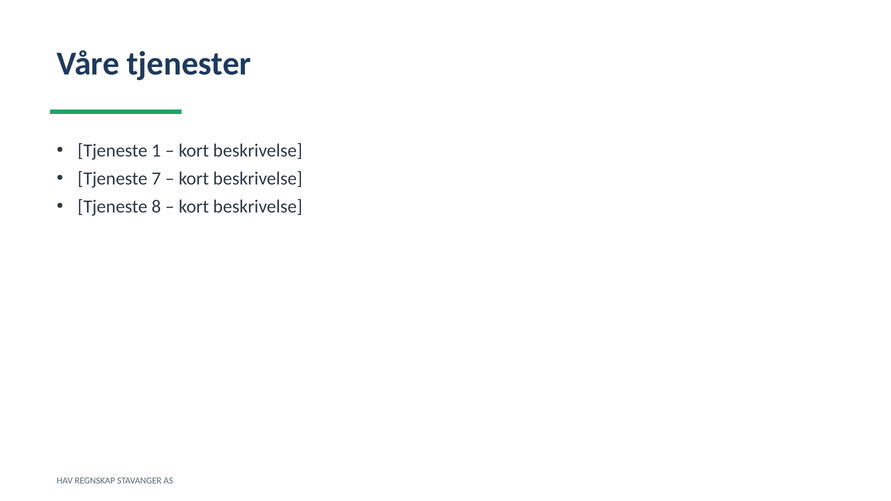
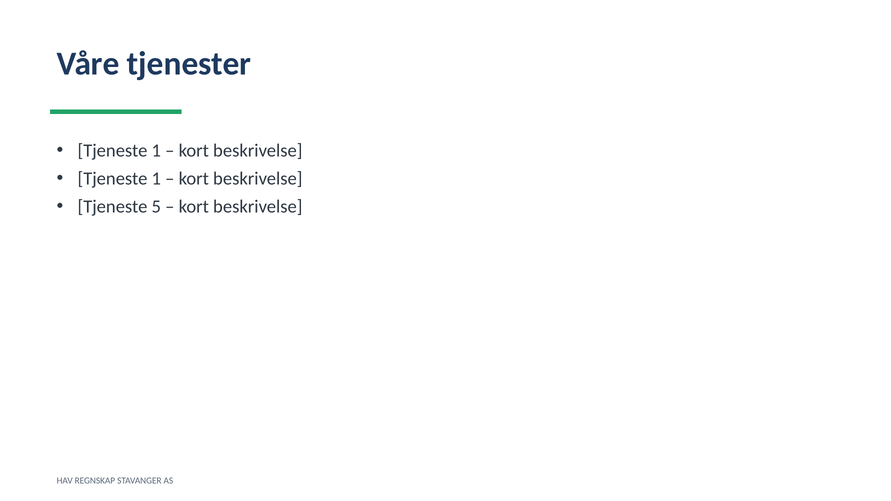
7: 7 -> 1 (156, 179)
8: 8 -> 5 (156, 207)
